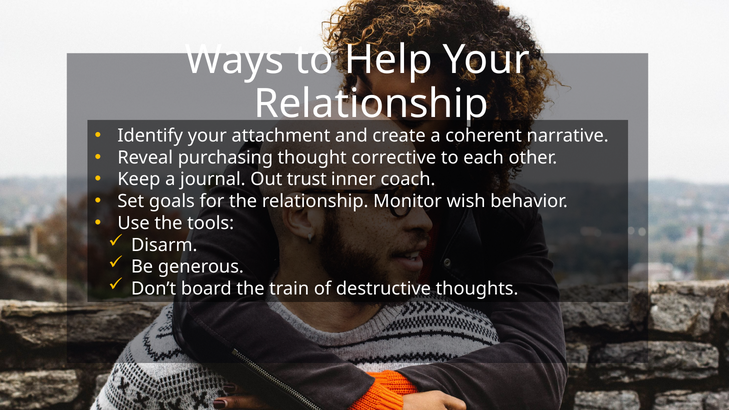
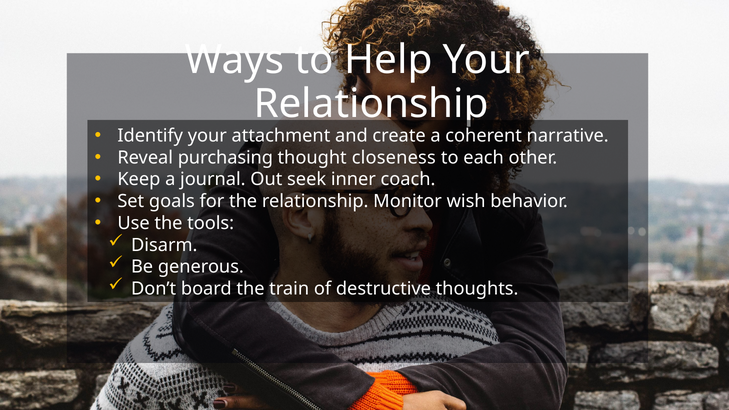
corrective: corrective -> closeness (394, 158)
trust: trust -> seek (307, 179)
